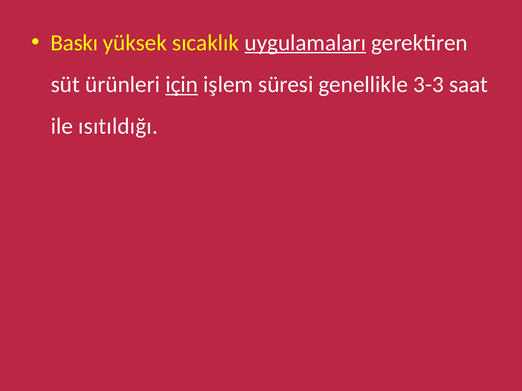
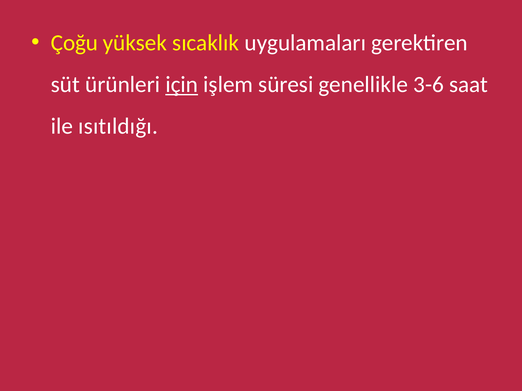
Baskı: Baskı -> Çoğu (74, 43)
uygulamaları underline: present -> none (305, 43)
3-3: 3-3 -> 3-6 (429, 85)
